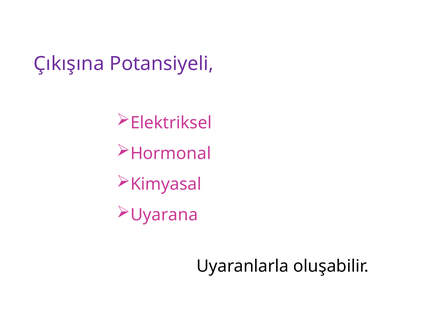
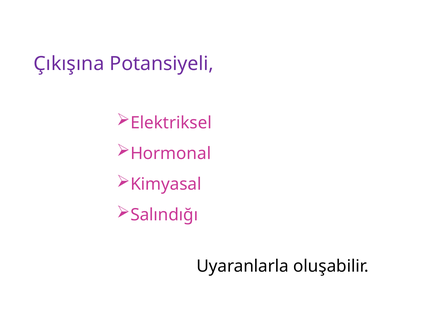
Uyarana: Uyarana -> Salındığı (164, 215)
